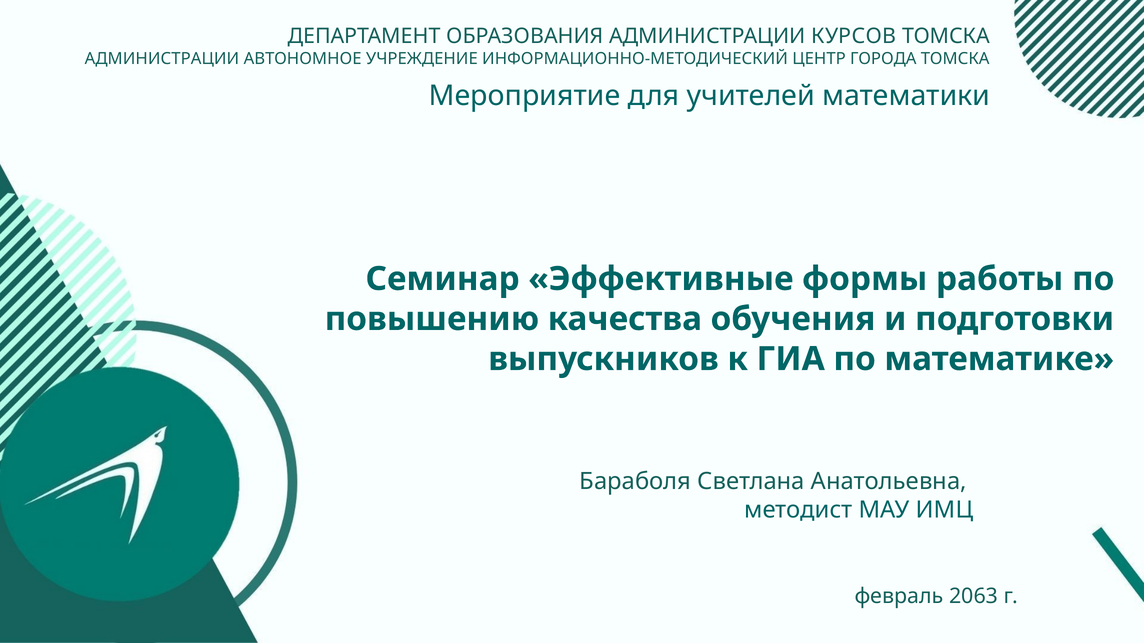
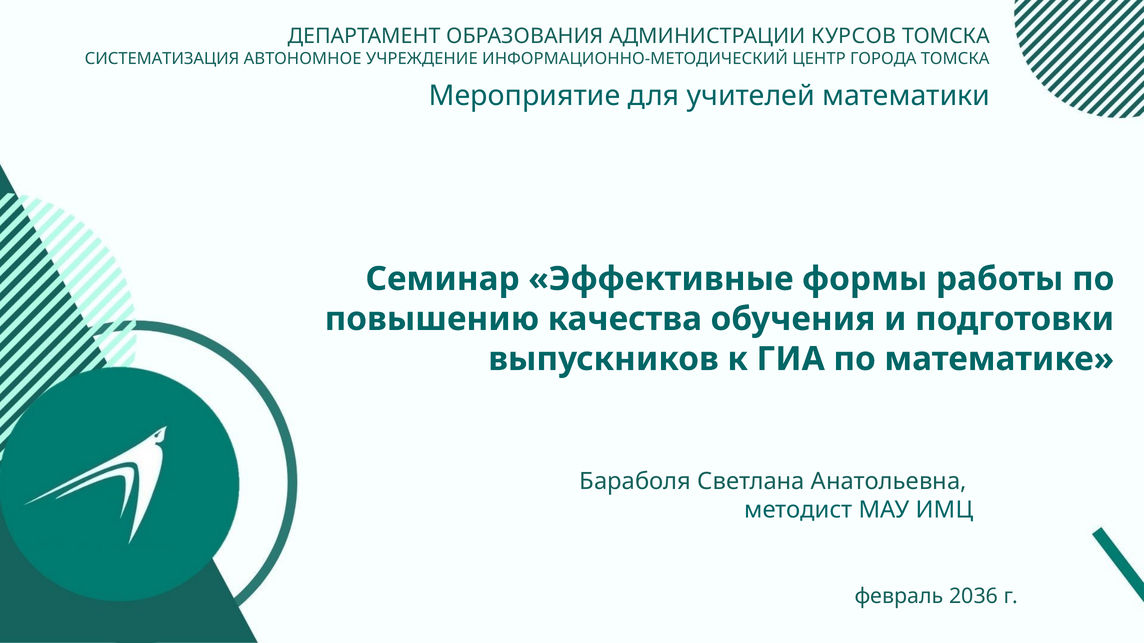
АДМИНИСТРАЦИИ: АДМИНИСТРАЦИИ -> СИСТЕМАТИЗАЦИЯ (162, 59)
2063: 2063 -> 2036 (974, 597)
